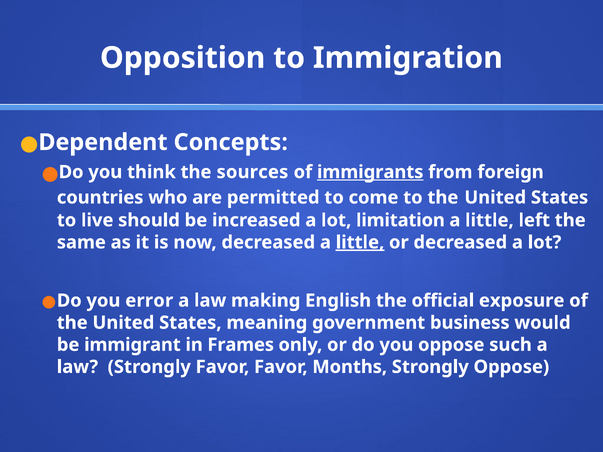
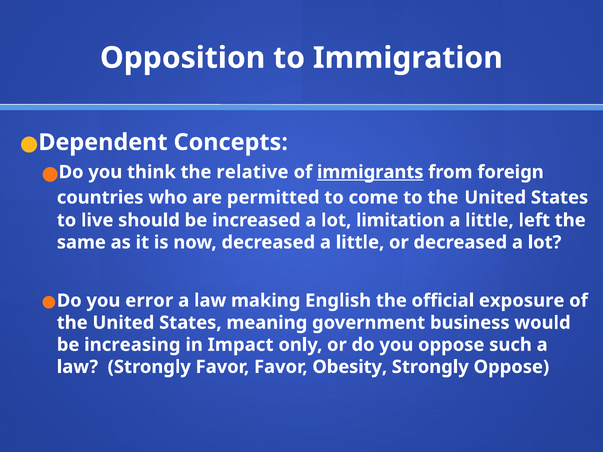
sources: sources -> relative (252, 172)
little underline: present -> none (360, 242)
immigrant: immigrant -> increasing (132, 345)
Frames: Frames -> Impact (241, 345)
Months: Months -> Obesity (350, 367)
